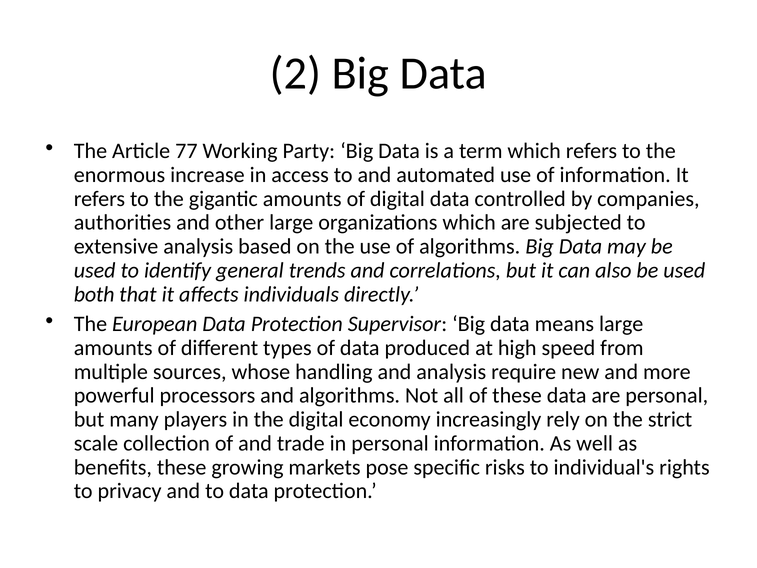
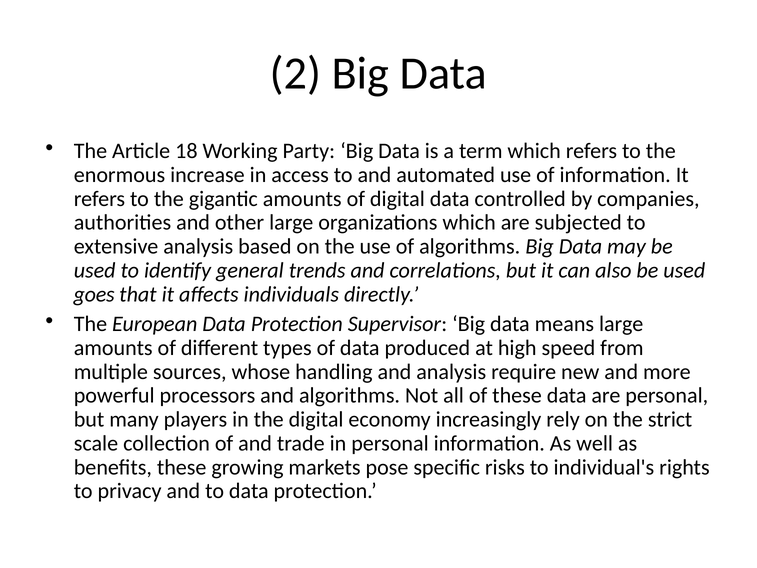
77: 77 -> 18 (186, 151)
both: both -> goes (94, 294)
